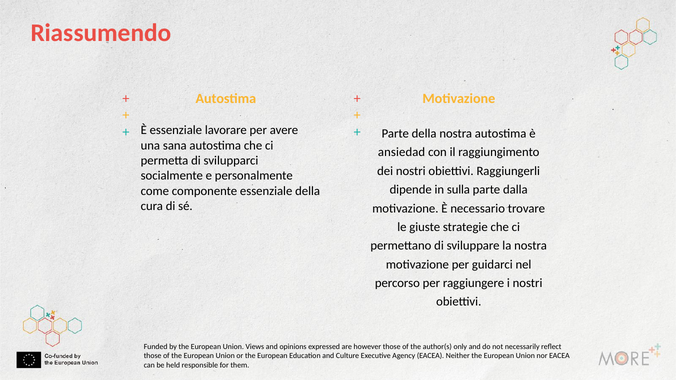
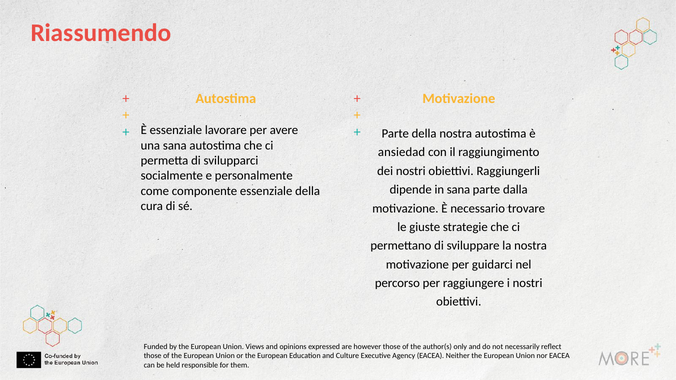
in sulla: sulla -> sana (458, 190)
